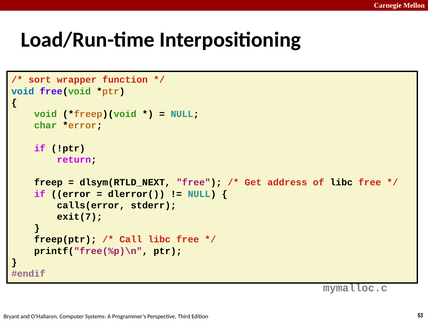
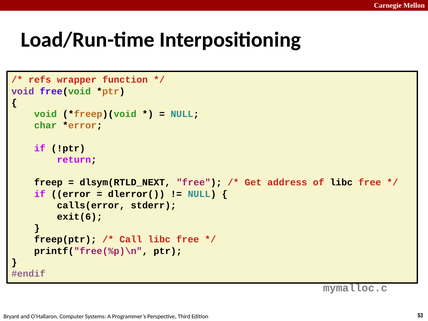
sort: sort -> refs (40, 80)
void colour: blue -> purple (23, 91)
exit(7: exit(7 -> exit(6 (80, 217)
